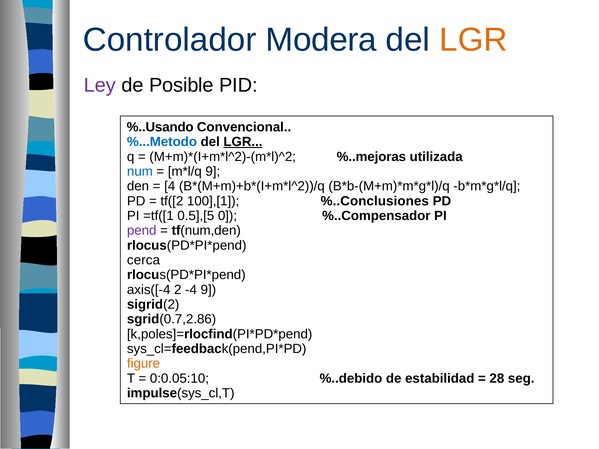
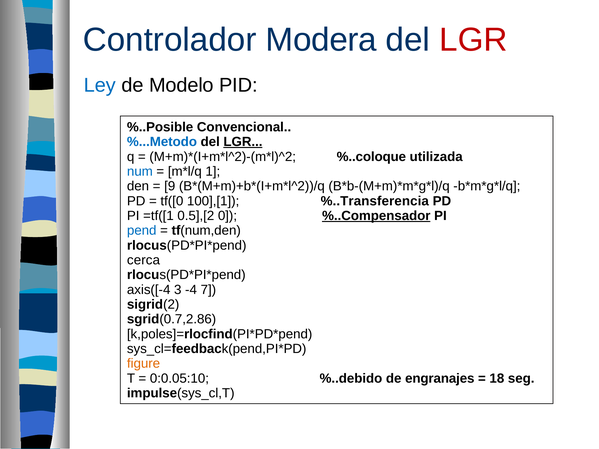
LGR colour: orange -> red (473, 40)
Ley colour: purple -> blue (100, 85)
Posible: Posible -> Modelo (181, 85)
%..Usando: %..Usando -> %..Posible (160, 127)
%..mejoras: %..mejoras -> %..coloque (371, 157)
9: 9 -> 1 (213, 171)
4: 4 -> 9 (170, 186)
tf([2: tf([2 -> tf([0 (172, 201)
%..Conclusiones: %..Conclusiones -> %..Transferencia (375, 201)
0.5],[5: 0.5],[5 -> 0.5],[2 (196, 216)
%..Compensador underline: none -> present (376, 216)
pend colour: purple -> blue (142, 231)
2: 2 -> 3 (178, 290)
-4 9: 9 -> 7 (208, 290)
estabilidad: estabilidad -> engranajes (440, 378)
28: 28 -> 18 (497, 378)
